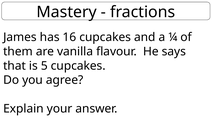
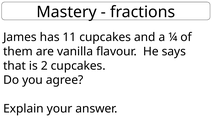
16: 16 -> 11 (69, 37)
5: 5 -> 2 (44, 66)
